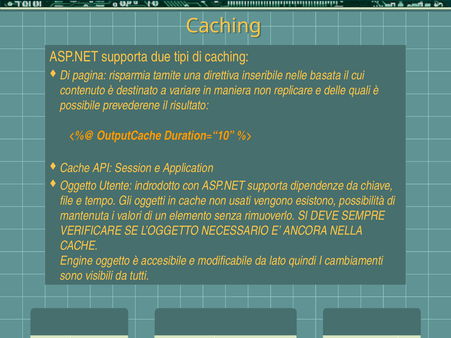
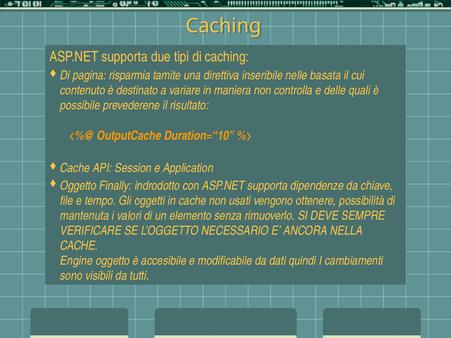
replicare: replicare -> controlla (293, 91)
Utente: Utente -> Finally (116, 186)
esistono: esistono -> ottenere (316, 201)
lato: lato -> dati (278, 261)
